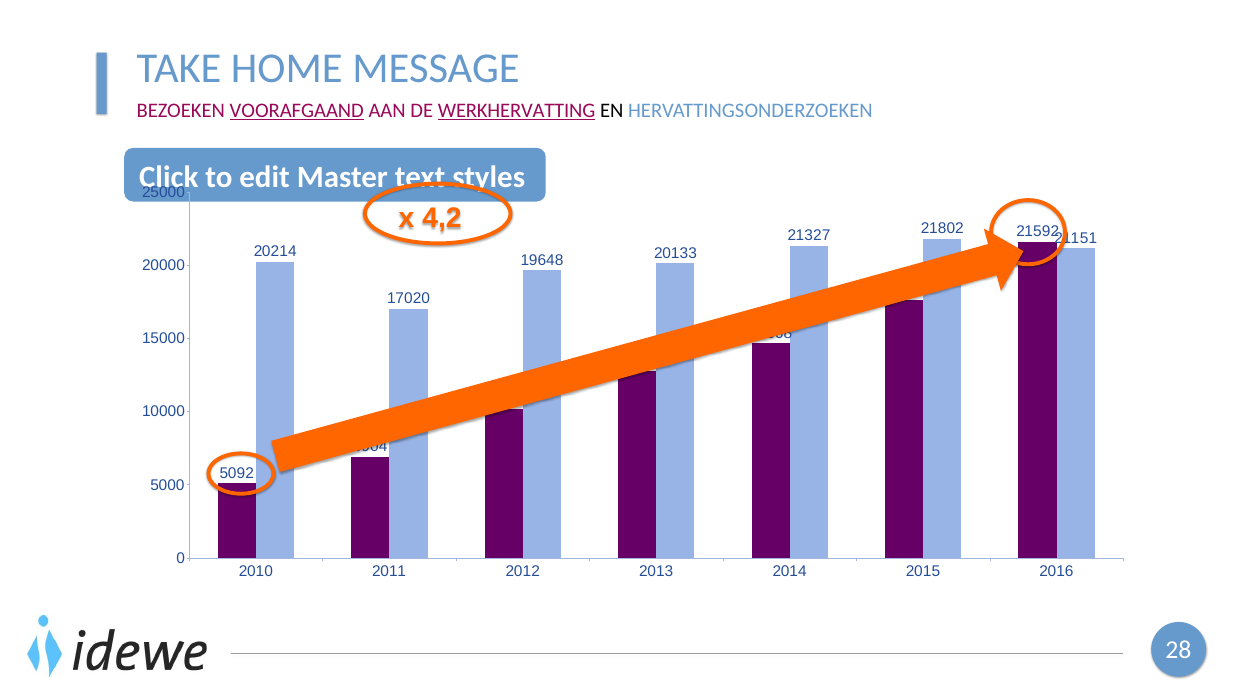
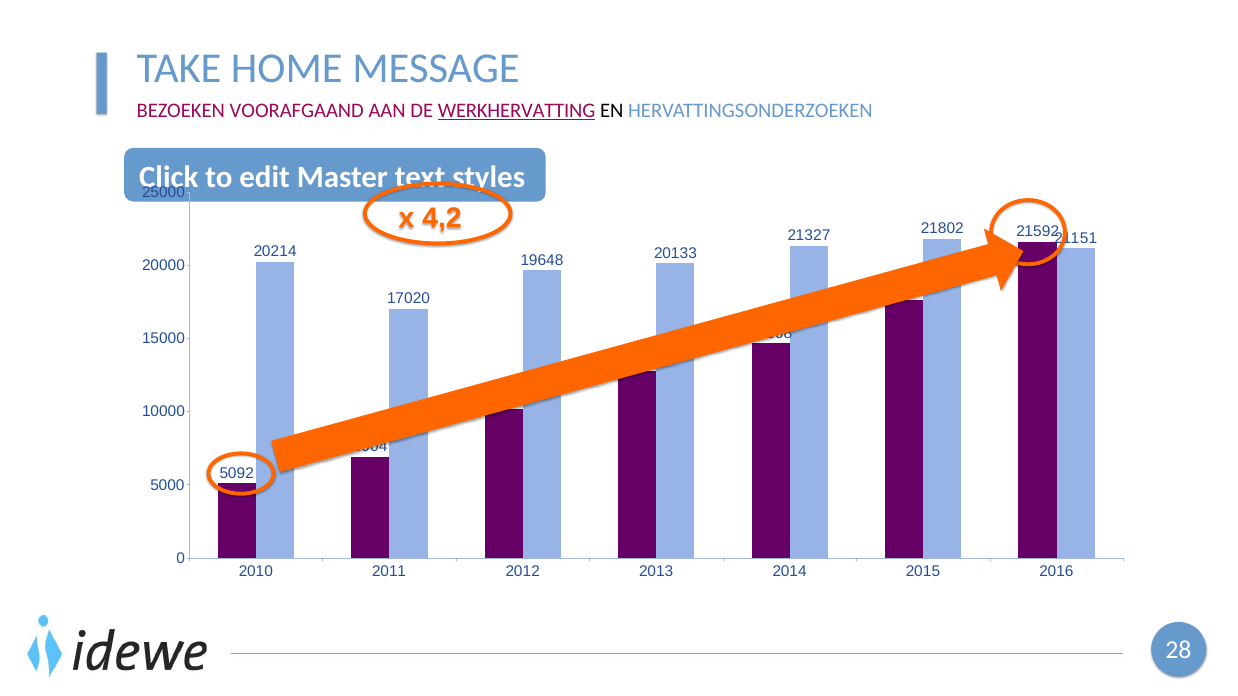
VOORAFGAAND underline: present -> none (297, 110)
